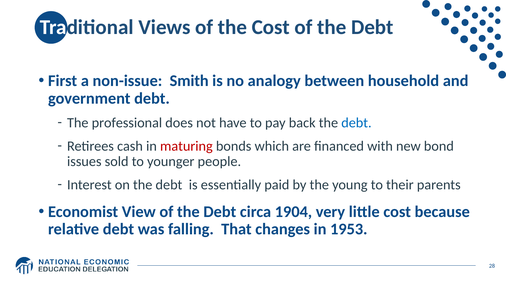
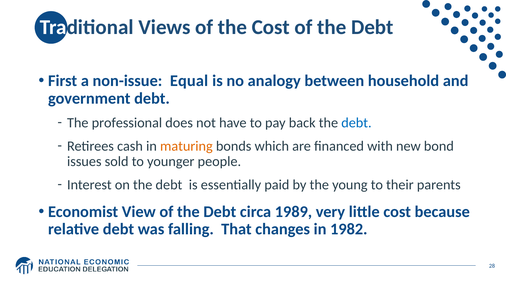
Smith: Smith -> Equal (189, 81)
maturing colour: red -> orange (186, 146)
1904: 1904 -> 1989 (293, 212)
1953: 1953 -> 1982 (349, 230)
